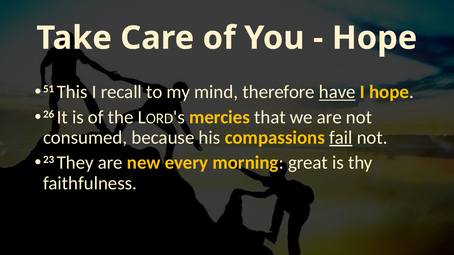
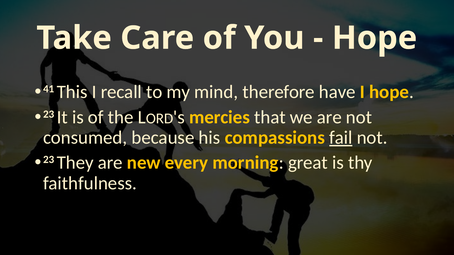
51: 51 -> 41 (49, 89)
have underline: present -> none (337, 92)
26: 26 -> 23 (49, 114)
